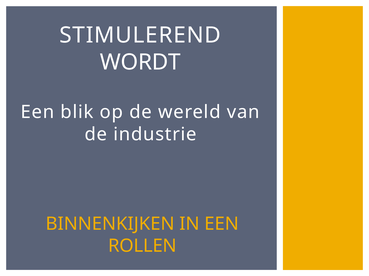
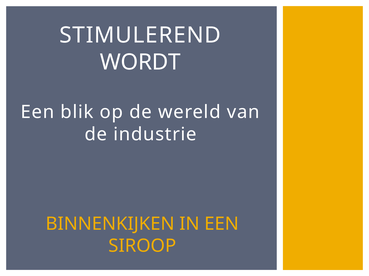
ROLLEN: ROLLEN -> SIROOP (142, 246)
